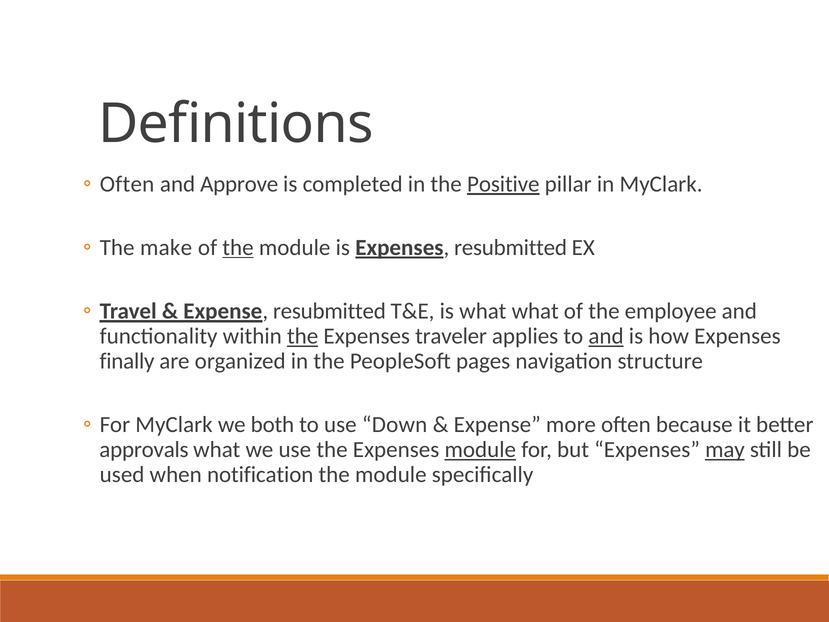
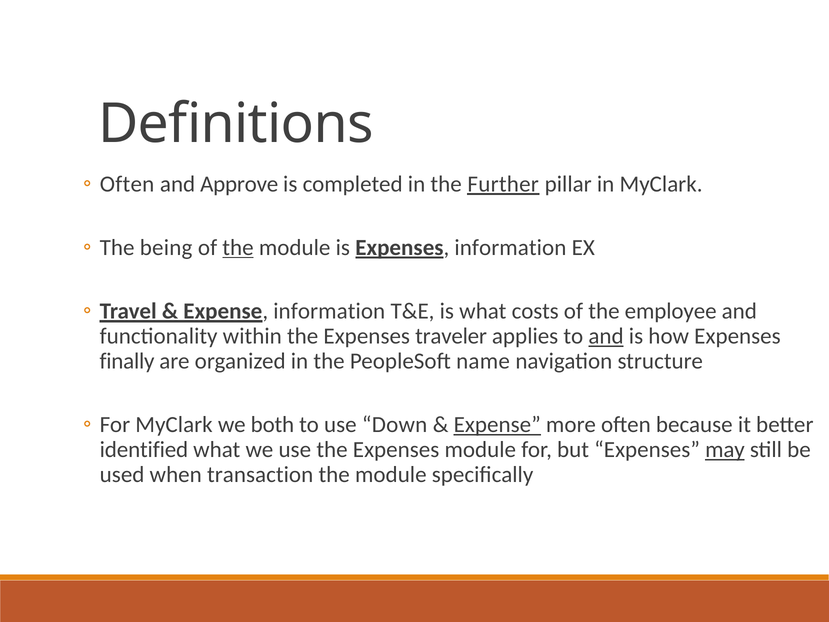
Positive: Positive -> Further (503, 184)
make: make -> being (166, 248)
Expenses resubmitted: resubmitted -> information (510, 248)
Expense resubmitted: resubmitted -> information (329, 311)
what what: what -> costs (535, 311)
the underline: present -> none (303, 336)
pages: pages -> name (483, 361)
Expense underline: none -> present (497, 425)
approvals: approvals -> identified (144, 450)
module underline: present -> none (480, 450)
notification: notification -> transaction (260, 474)
